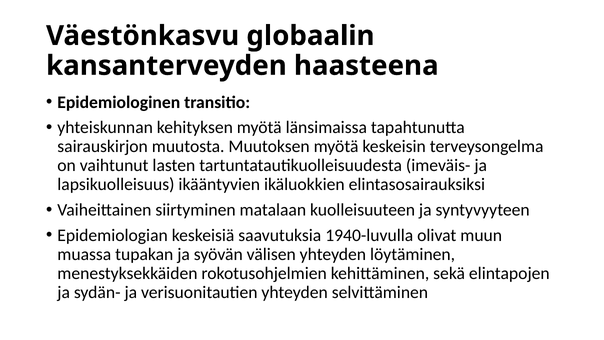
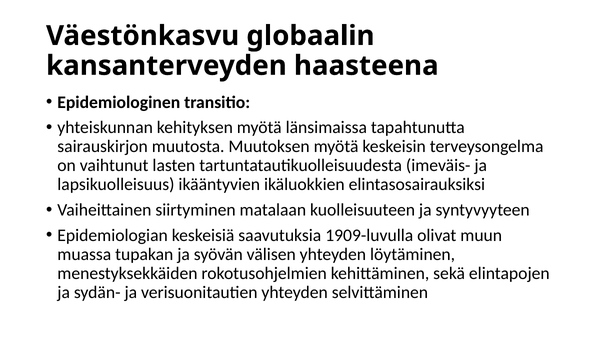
1940-luvulla: 1940-luvulla -> 1909-luvulla (369, 235)
